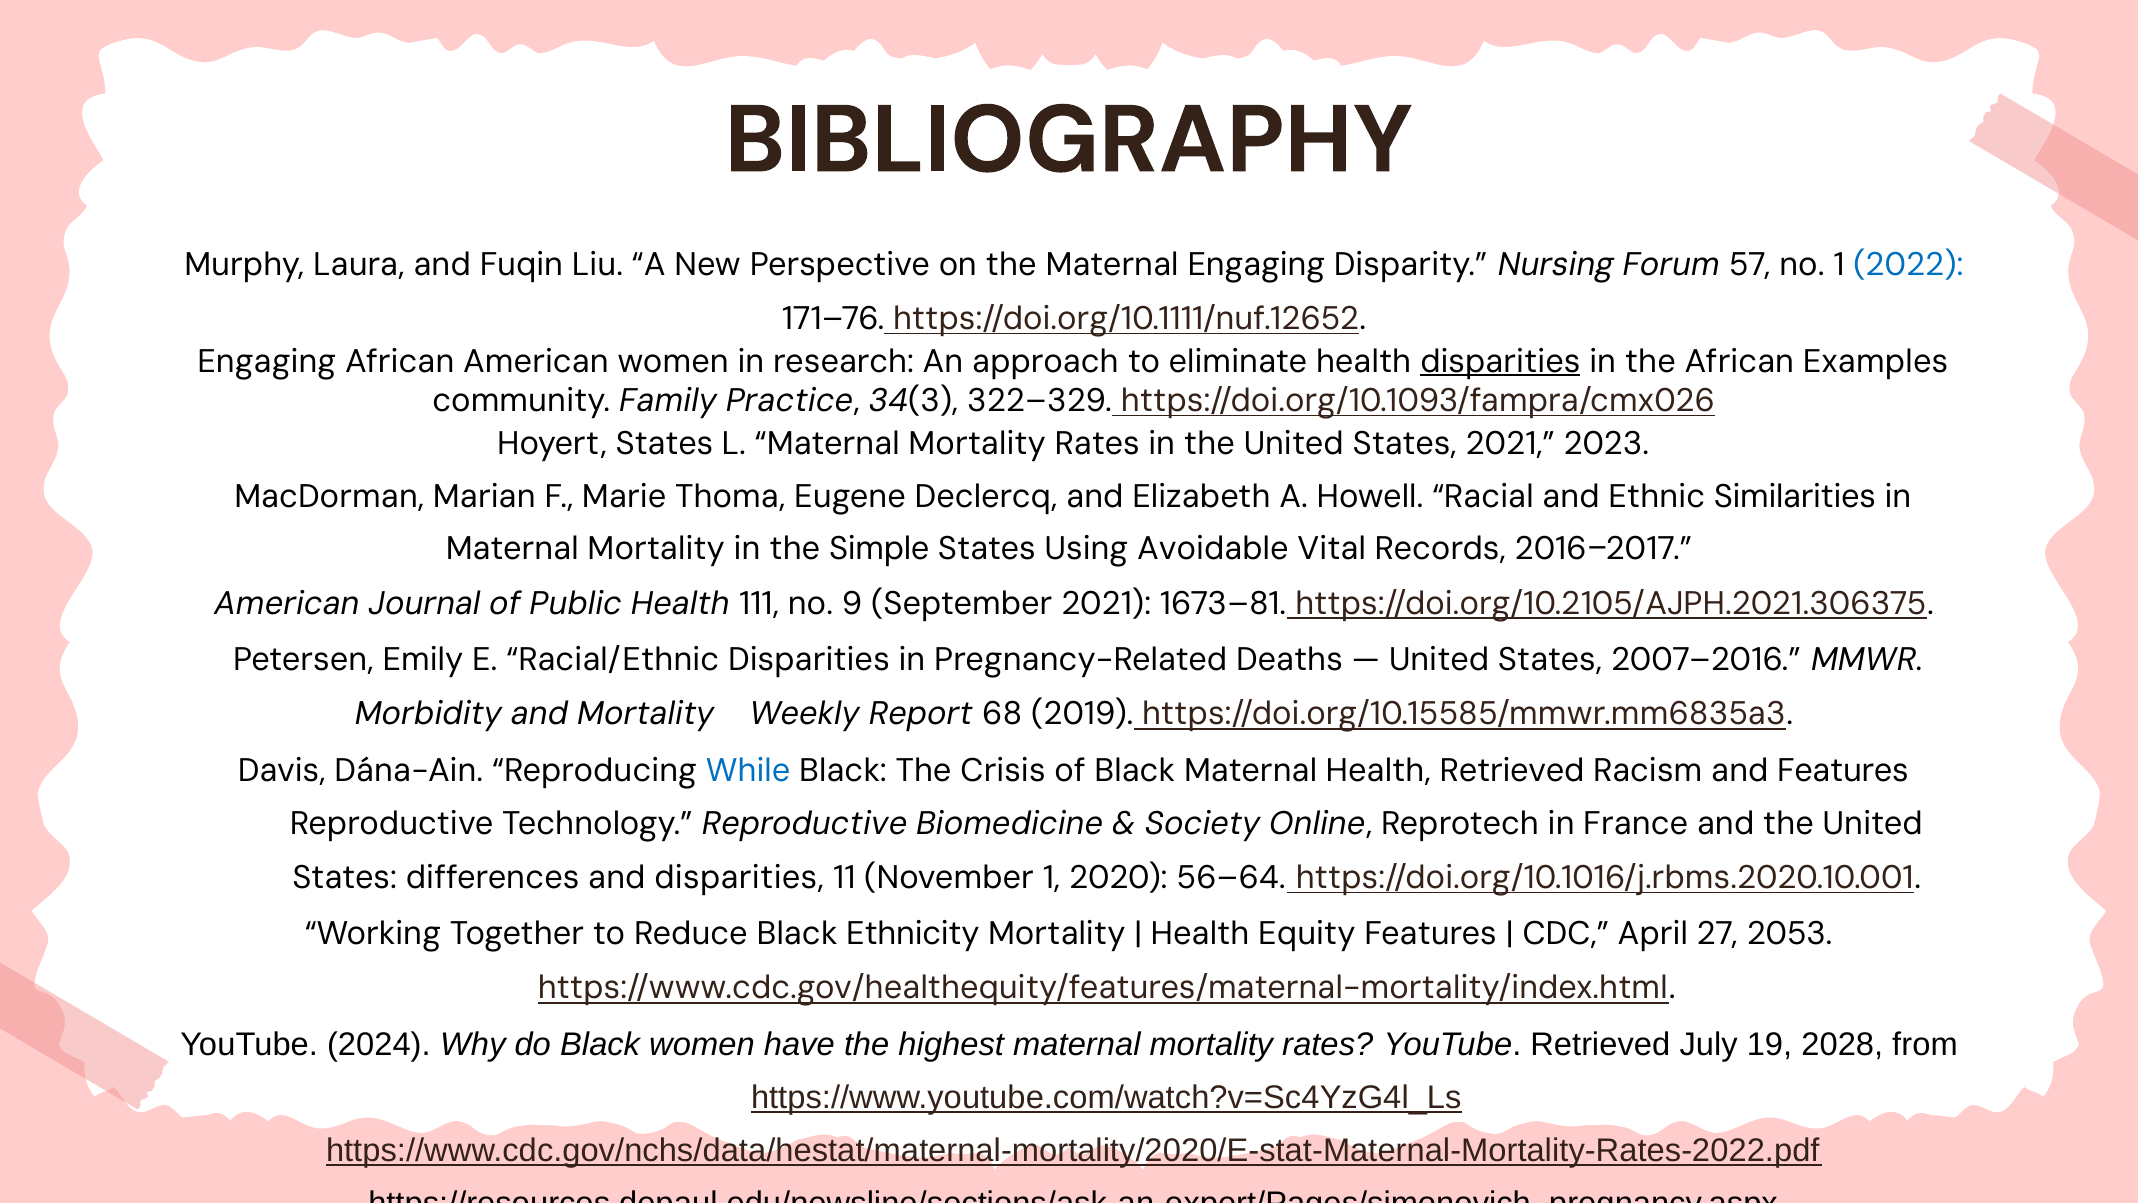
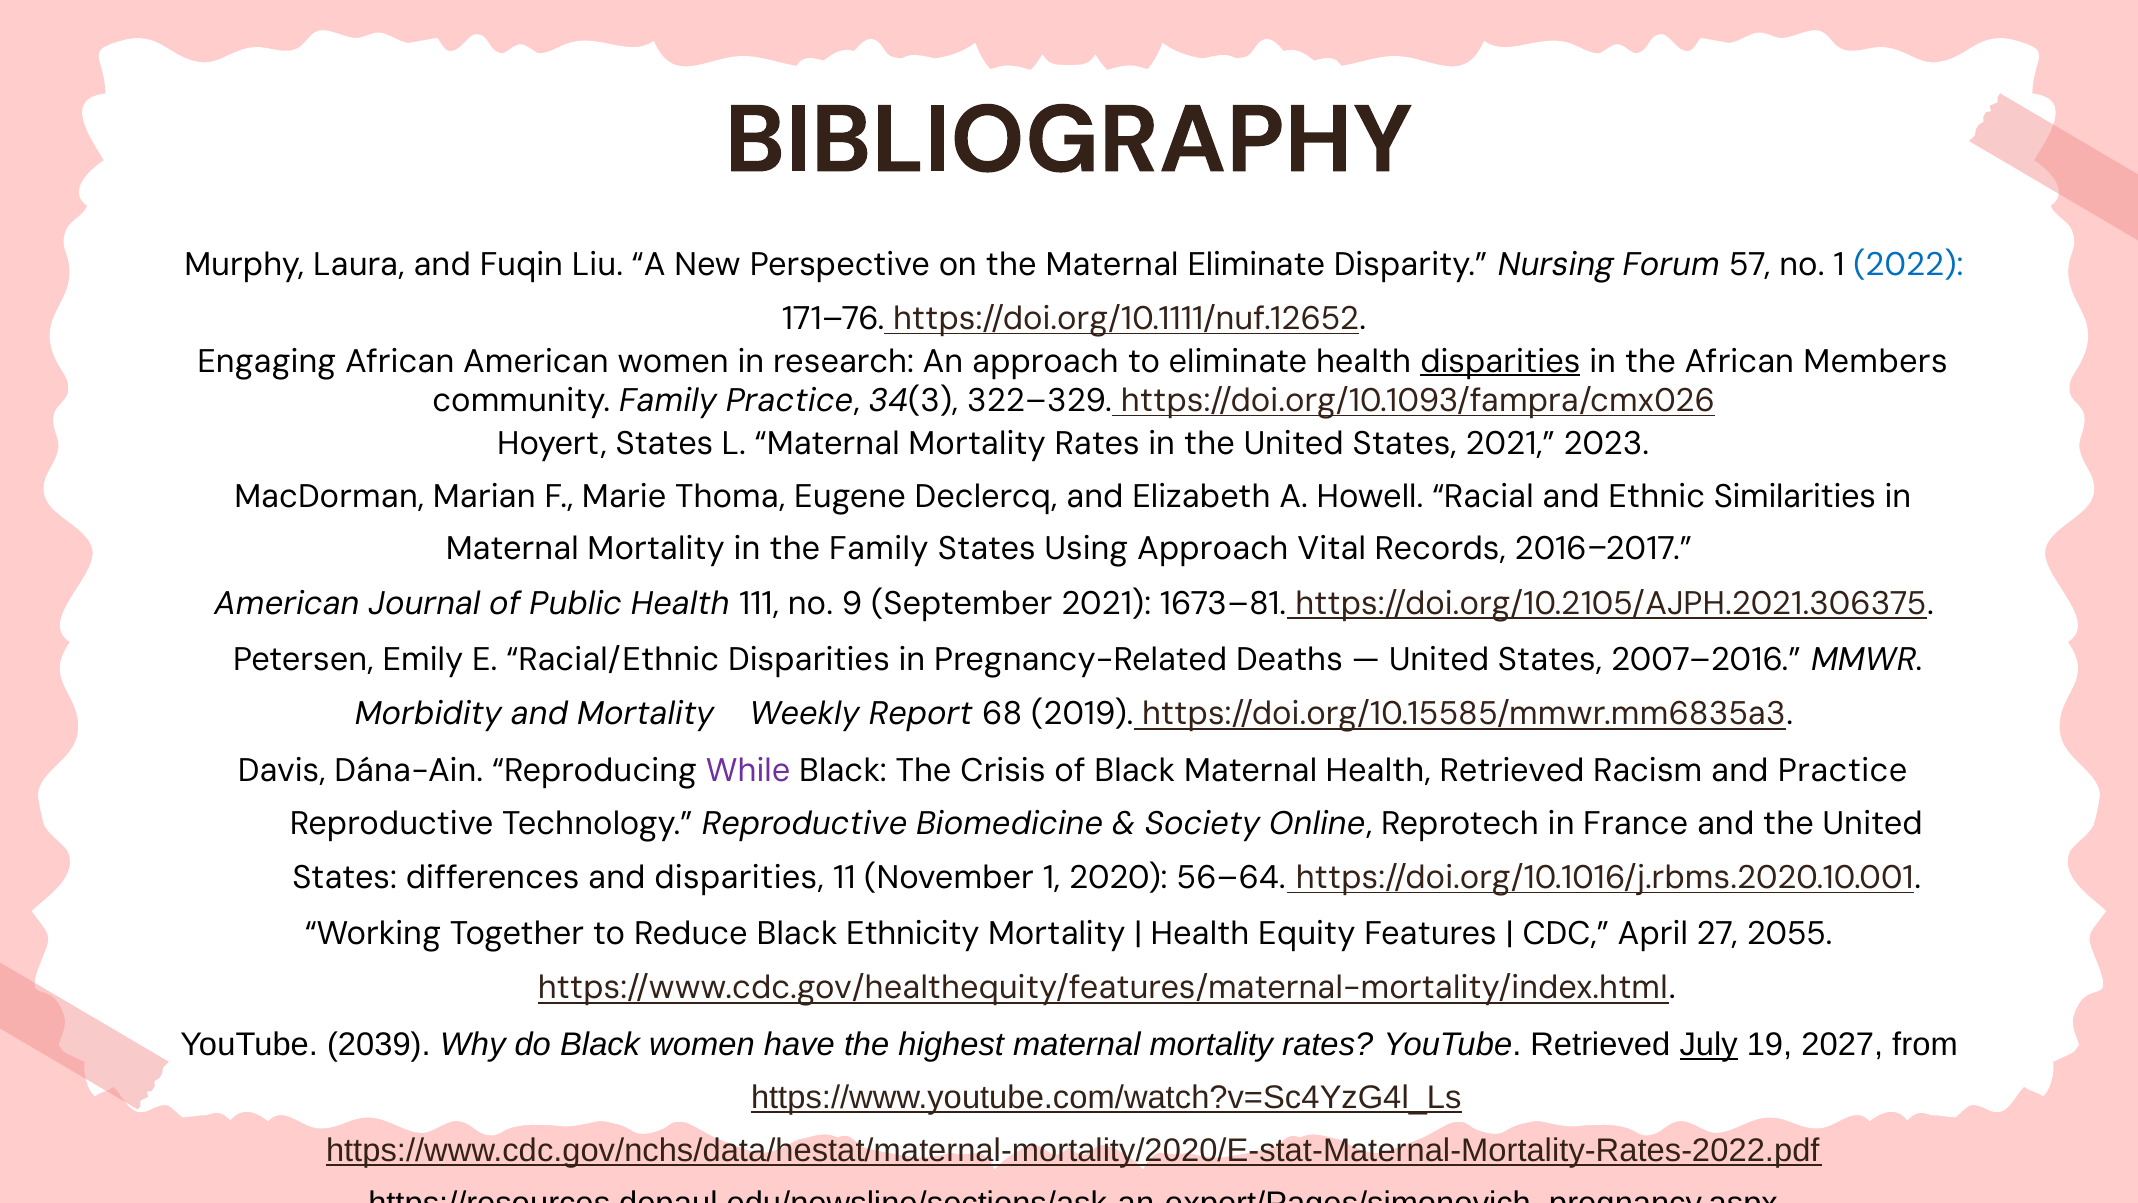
Maternal Engaging: Engaging -> Eliminate (1256, 264)
Examples: Examples -> Members (1876, 361)
the Simple: Simple -> Family (879, 549)
Using Avoidable: Avoidable -> Approach (1213, 549)
While colour: blue -> purple (748, 770)
and Features: Features -> Practice (1843, 770)
2053: 2053 -> 2055 (1790, 934)
2024: 2024 -> 2039 (379, 1044)
July underline: none -> present (1709, 1044)
2028: 2028 -> 2027 (1842, 1044)
